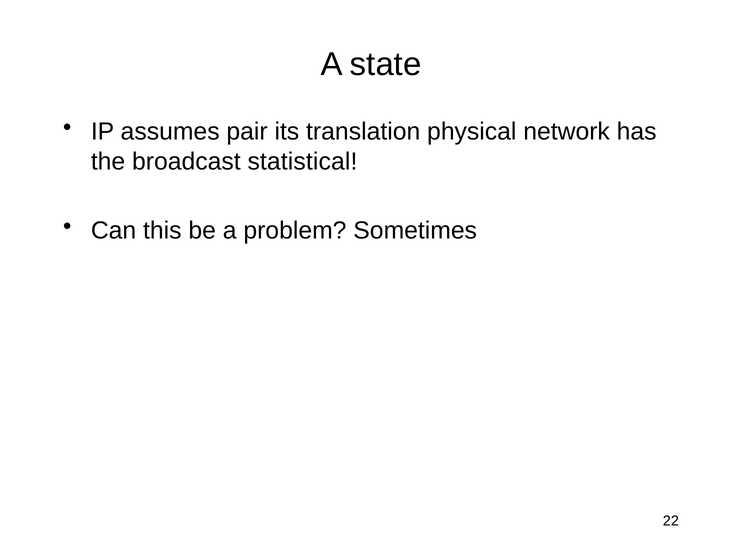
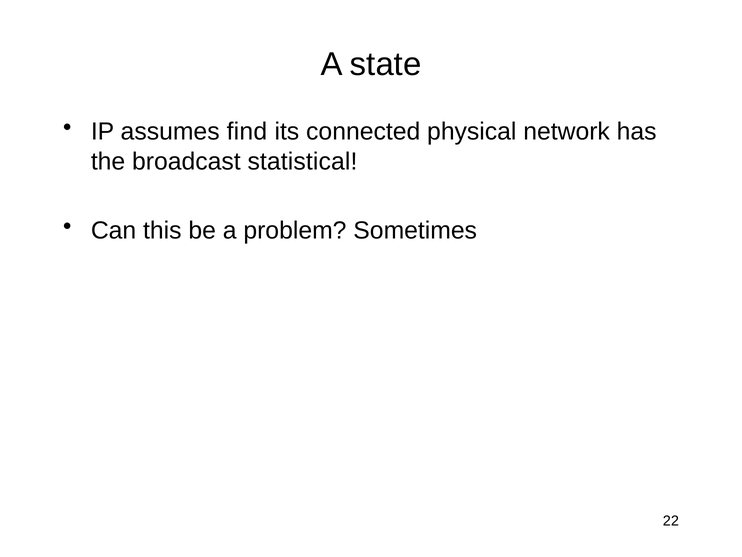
pair: pair -> find (247, 132)
translation: translation -> connected (363, 132)
